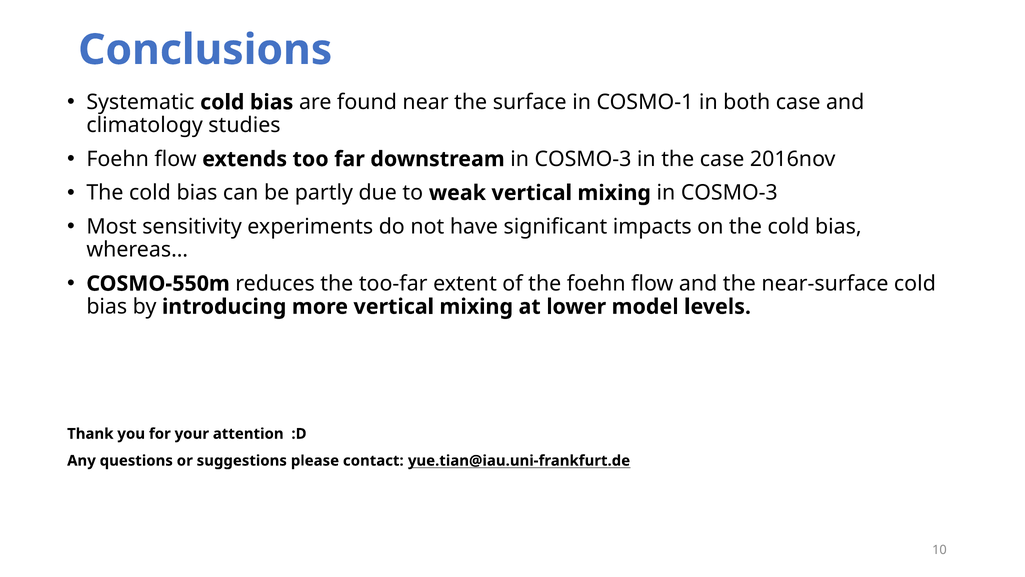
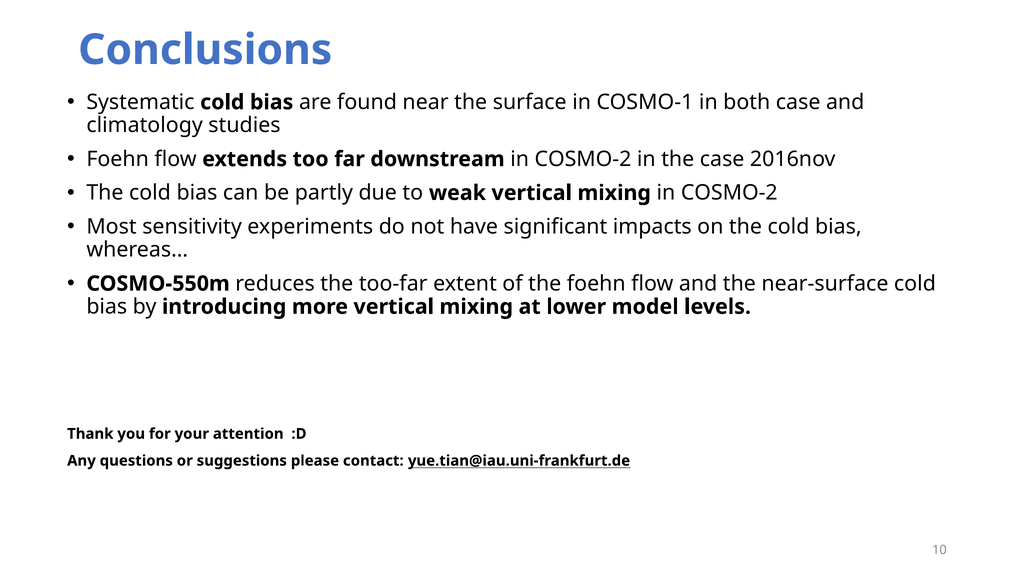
downstream in COSMO-3: COSMO-3 -> COSMO-2 (583, 159)
mixing in COSMO-3: COSMO-3 -> COSMO-2 (729, 193)
